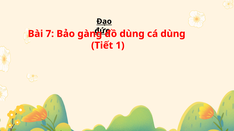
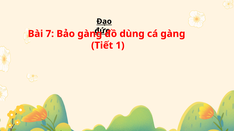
cá dùng: dùng -> gàng (173, 34)
